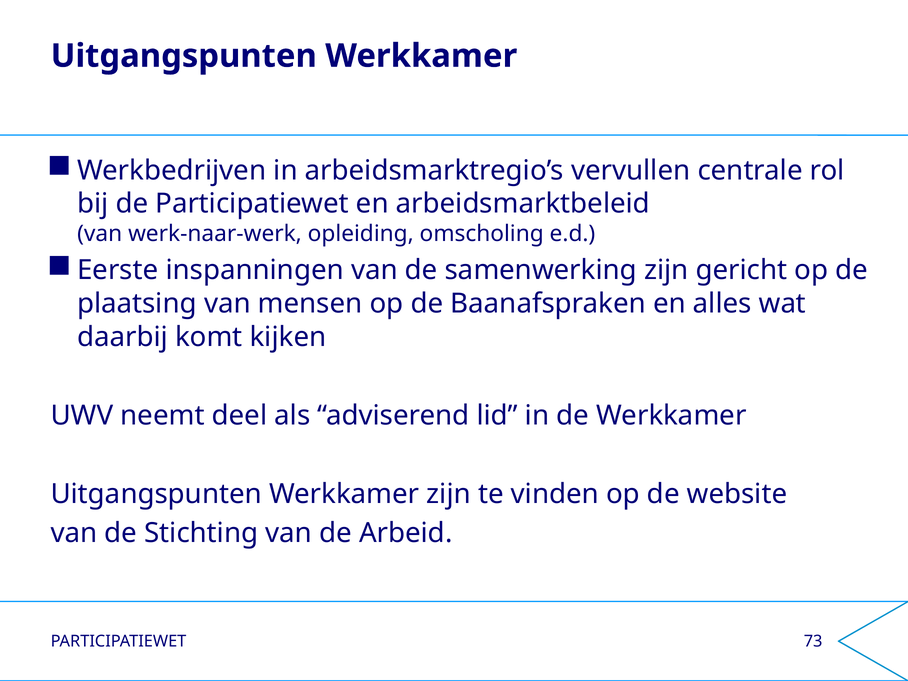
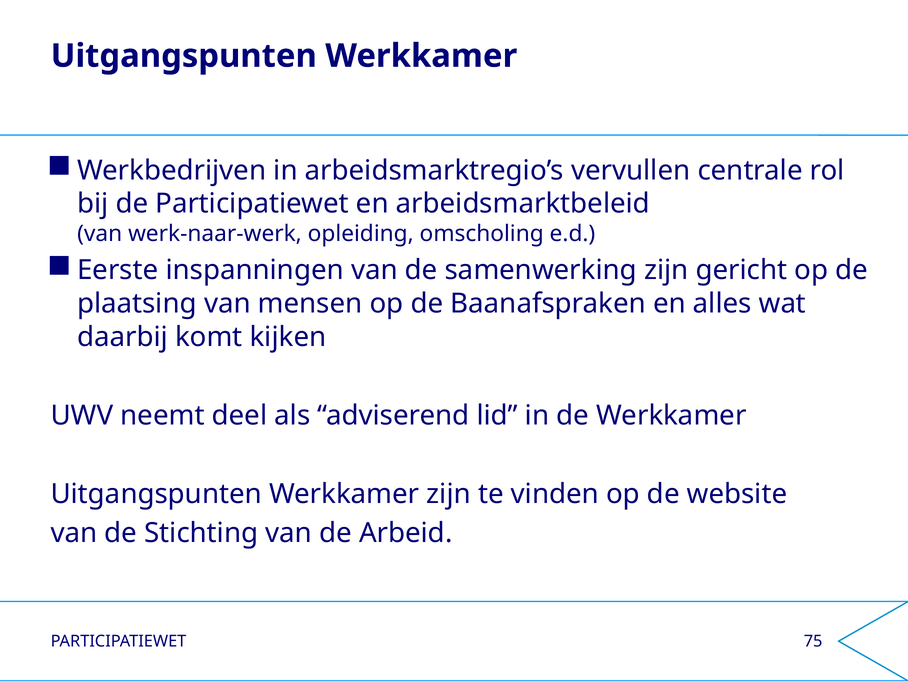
73: 73 -> 75 (813, 642)
